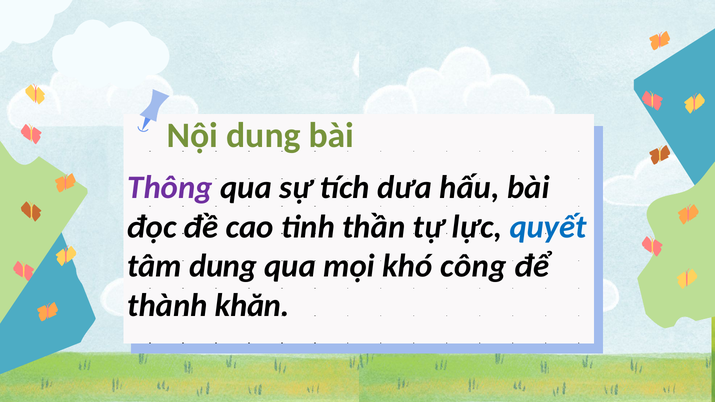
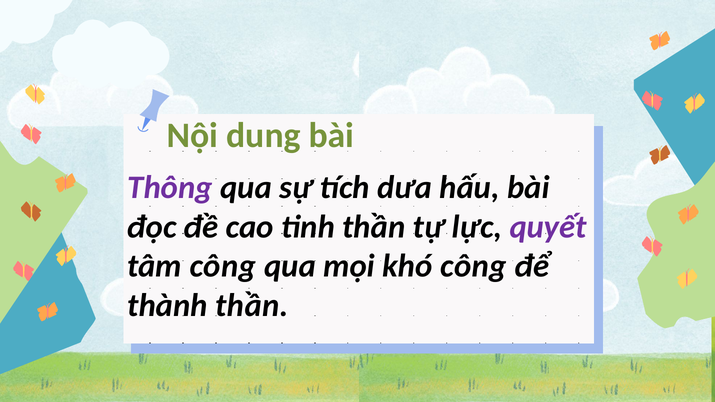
quyết colour: blue -> purple (548, 227)
tâm dung: dung -> công (223, 266)
thành khăn: khăn -> thần (252, 306)
